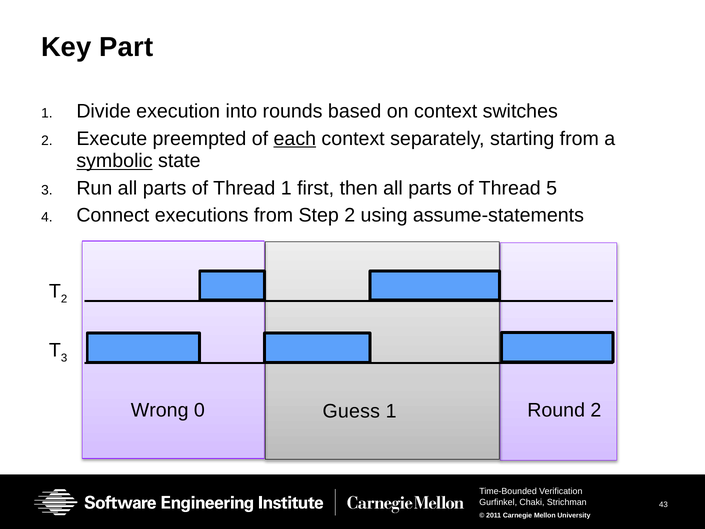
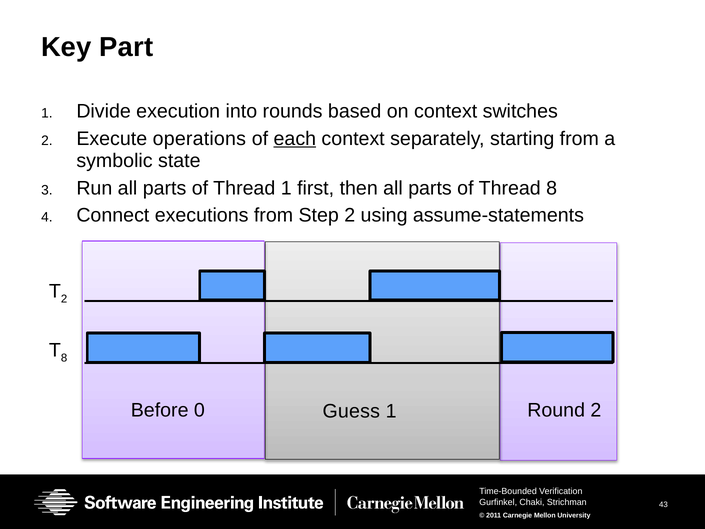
preempted: preempted -> operations (199, 139)
symbolic underline: present -> none (115, 161)
Thread 5: 5 -> 8 (552, 188)
3: 3 -> 8 (64, 358)
Wrong: Wrong -> Before (160, 410)
